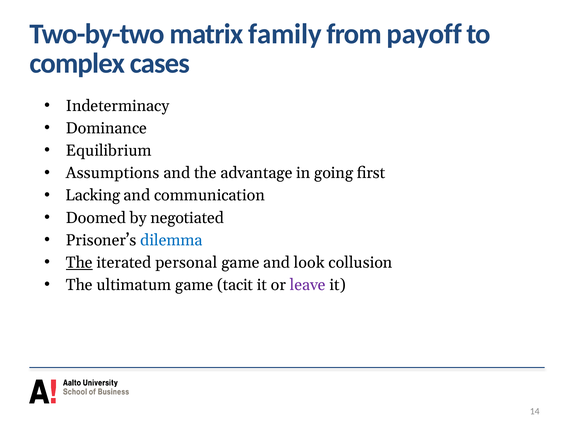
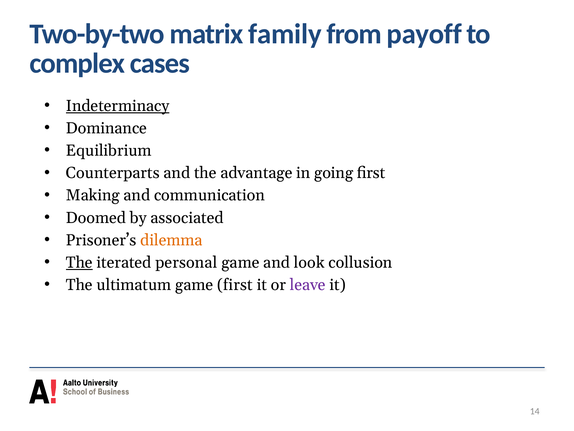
Indeterminacy underline: none -> present (118, 106)
Assumptions: Assumptions -> Counterparts (113, 173)
Lacking: Lacking -> Making (93, 195)
negotiated: negotiated -> associated (187, 217)
dilemma colour: blue -> orange (171, 240)
game tacit: tacit -> first (235, 285)
